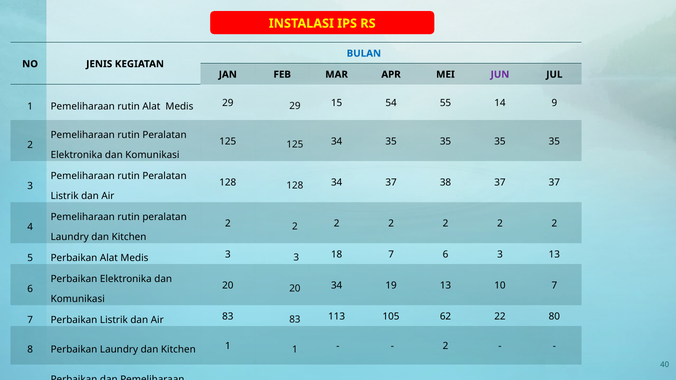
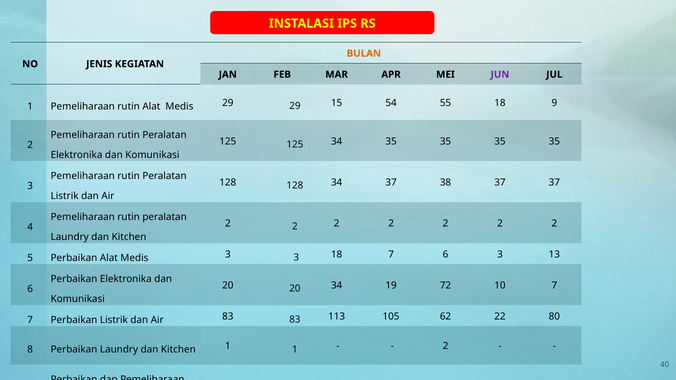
BULAN colour: blue -> orange (364, 54)
55 14: 14 -> 18 (500, 103)
19 13: 13 -> 72 (446, 286)
